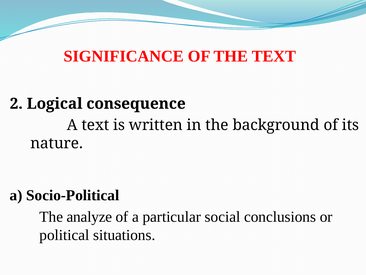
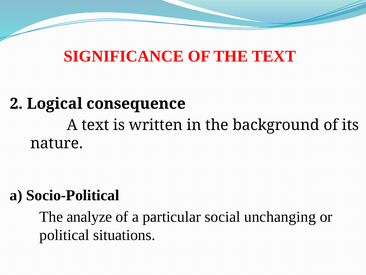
conclusions: conclusions -> unchanging (280, 216)
